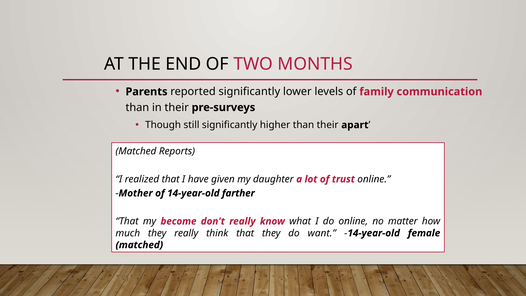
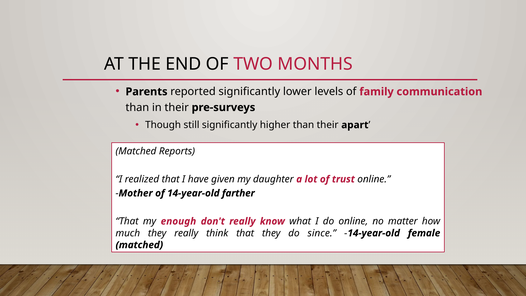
become: become -> enough (178, 221)
want: want -> since (322, 233)
